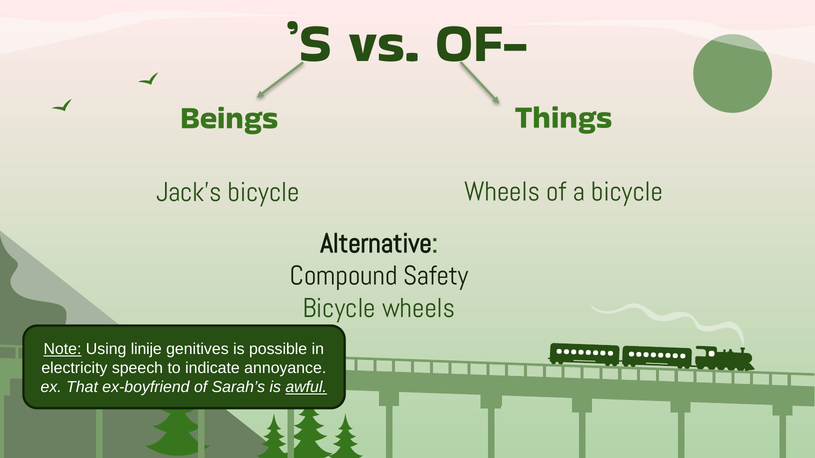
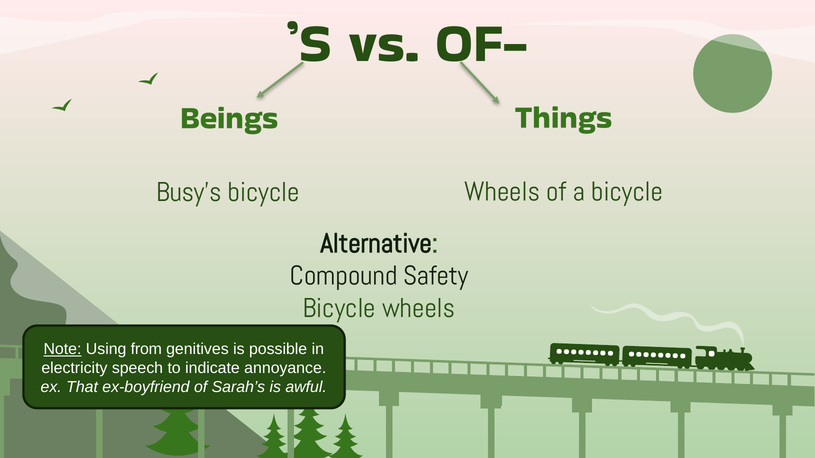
Jack’s: Jack’s -> Busy’s (189, 192)
linije: linije -> from (146, 349)
awful underline: present -> none (306, 387)
